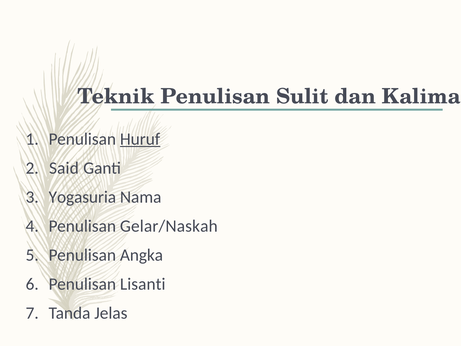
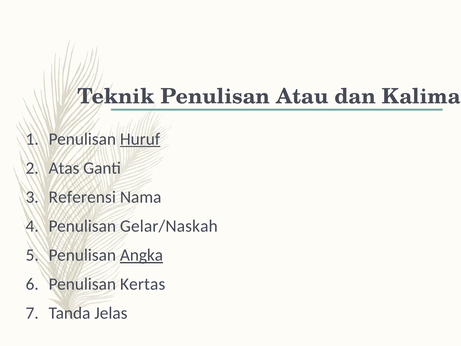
Sulit: Sulit -> Atau (302, 97)
Said: Said -> Atas (64, 168)
Yogasuria: Yogasuria -> Referensi (82, 197)
Angka underline: none -> present (141, 255)
Lisanti: Lisanti -> Kertas (143, 284)
